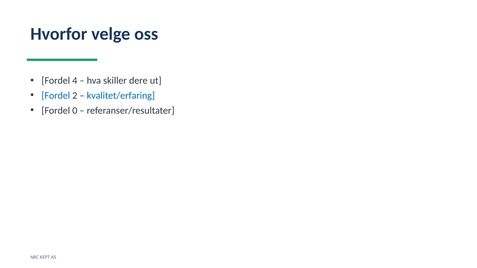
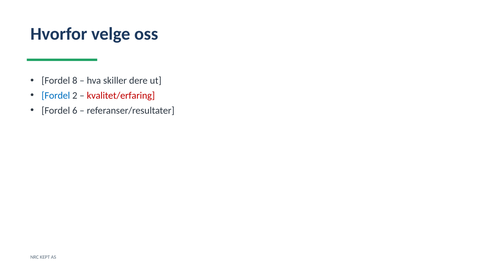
4: 4 -> 8 (75, 81)
kvalitet/erfaring colour: blue -> red (121, 96)
0: 0 -> 6 (75, 111)
